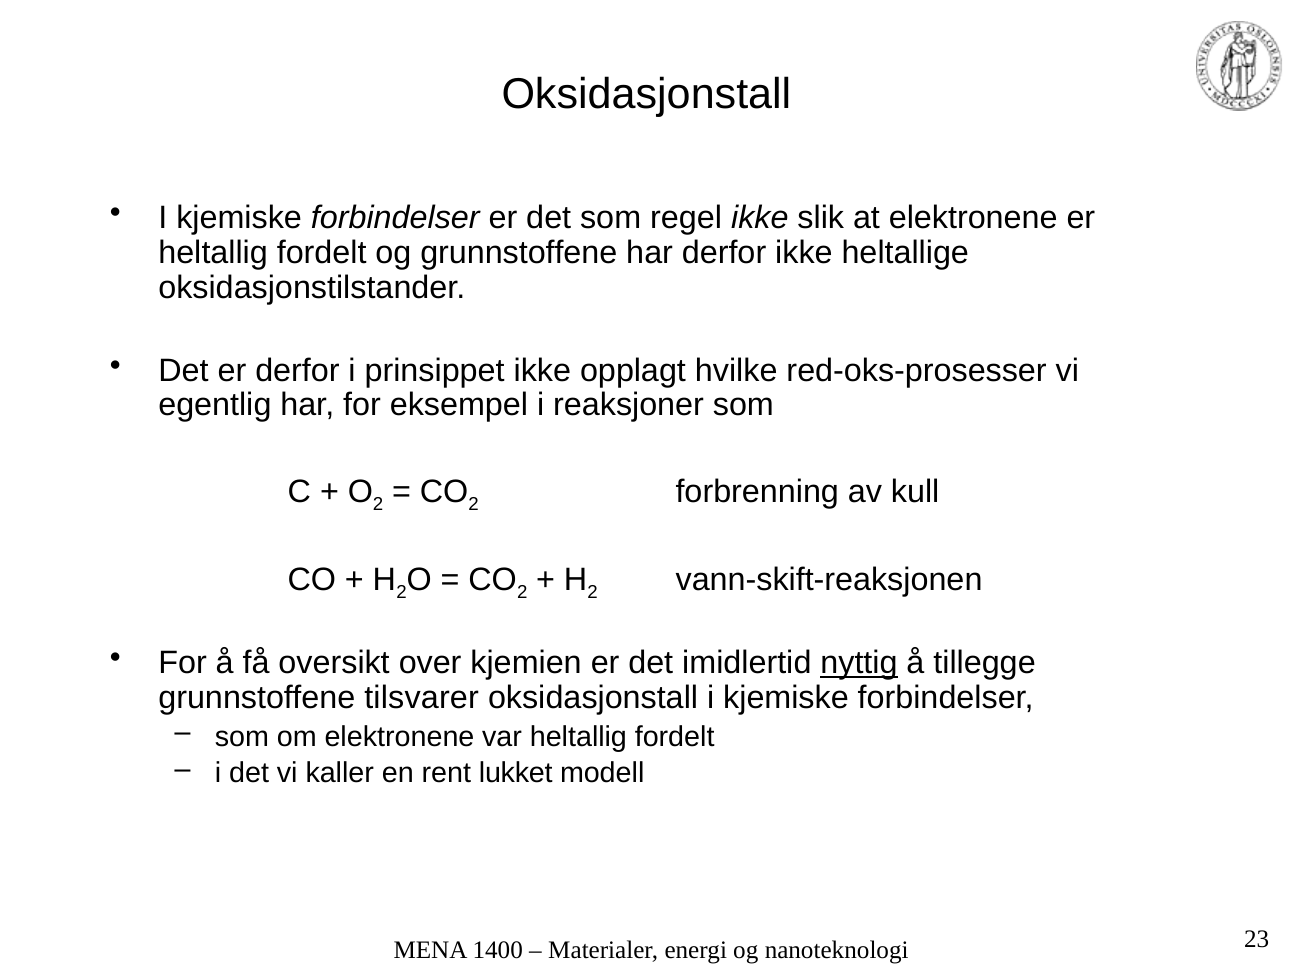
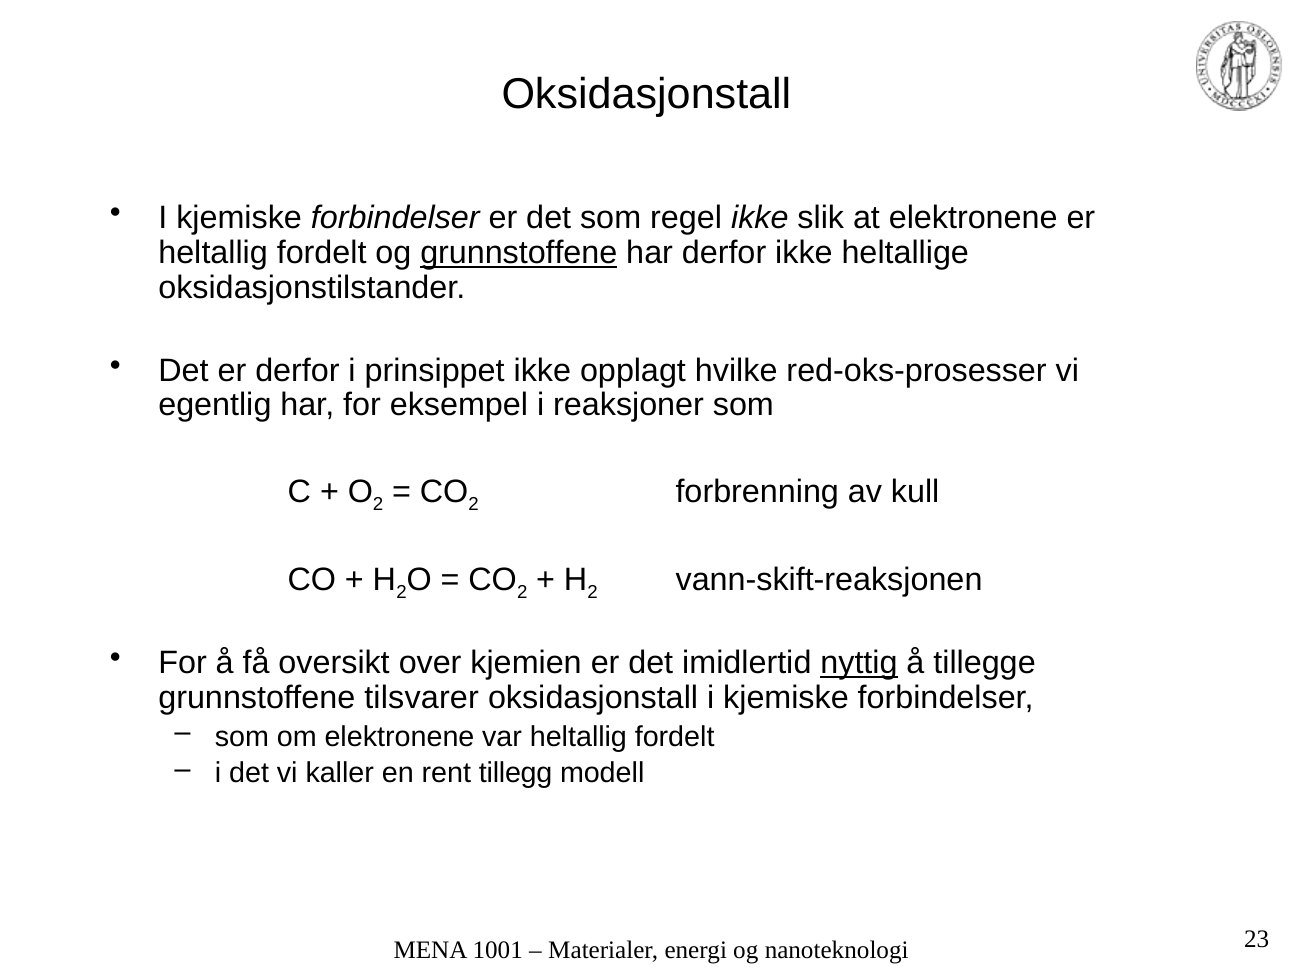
grunnstoffene underline: none -> present (519, 253)
lukket: lukket -> tillegg (516, 773)
1400: 1400 -> 1001 (498, 950)
